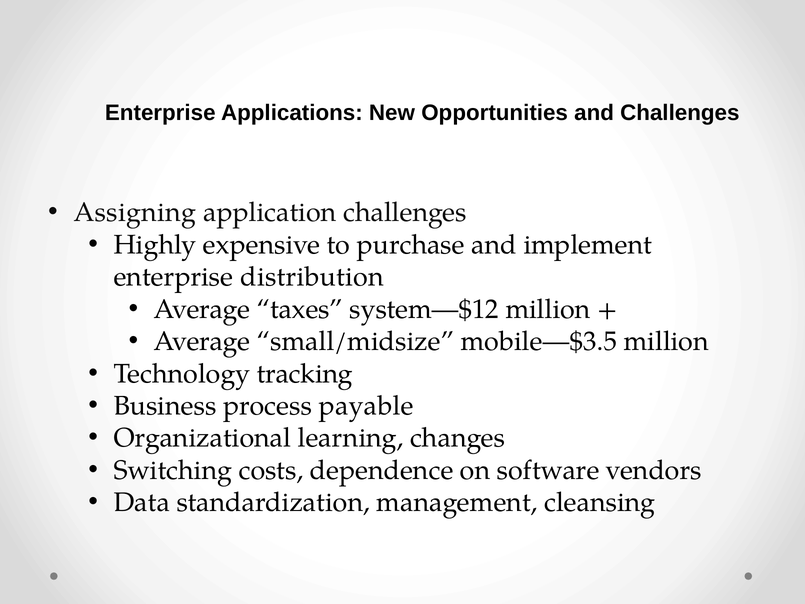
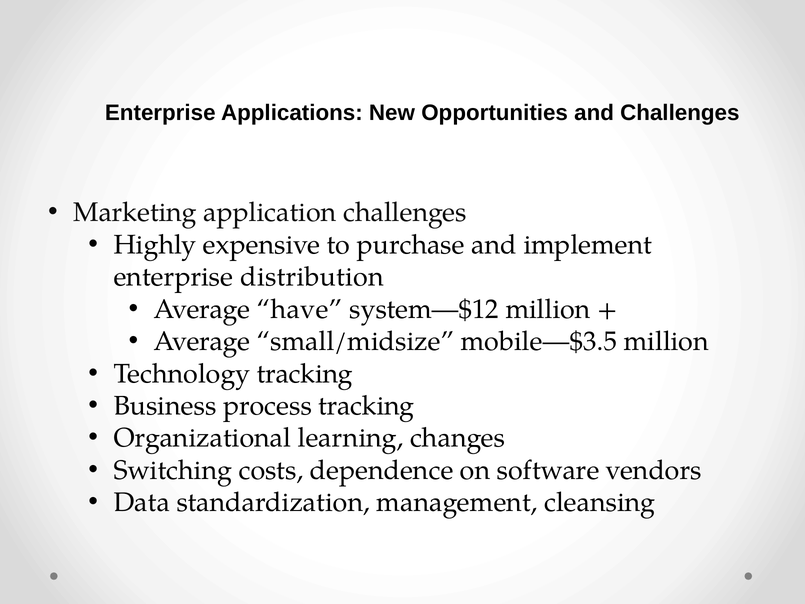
Assigning: Assigning -> Marketing (135, 212)
taxes: taxes -> have (300, 309)
process payable: payable -> tracking (366, 406)
